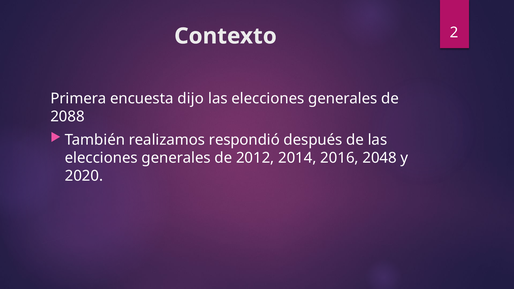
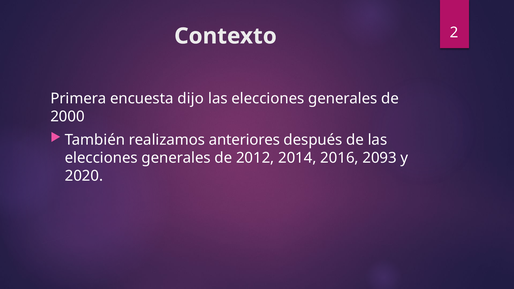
2088: 2088 -> 2000 (67, 117)
respondió: respondió -> anteriores (244, 140)
2048: 2048 -> 2093 (380, 158)
